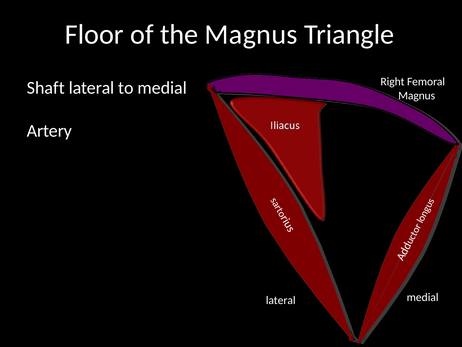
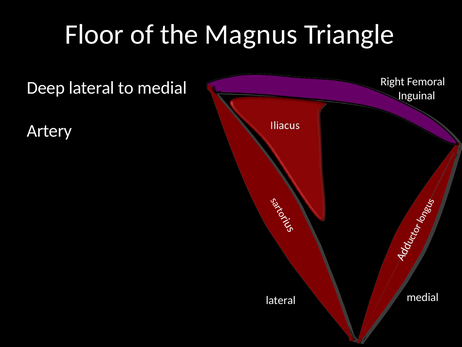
Shaft: Shaft -> Deep (46, 88)
Magnus: Magnus -> Inguinal (417, 96)
